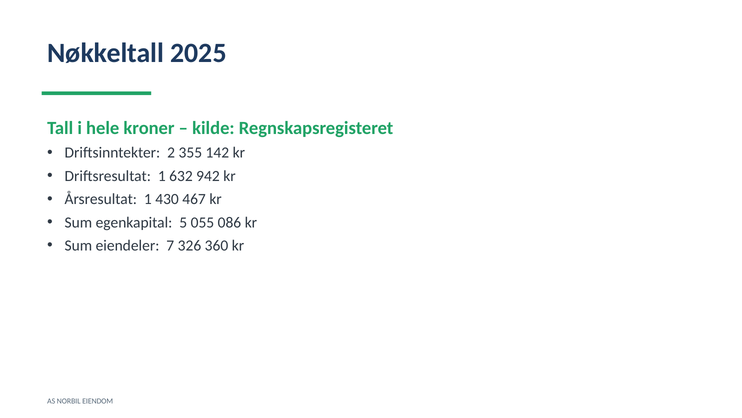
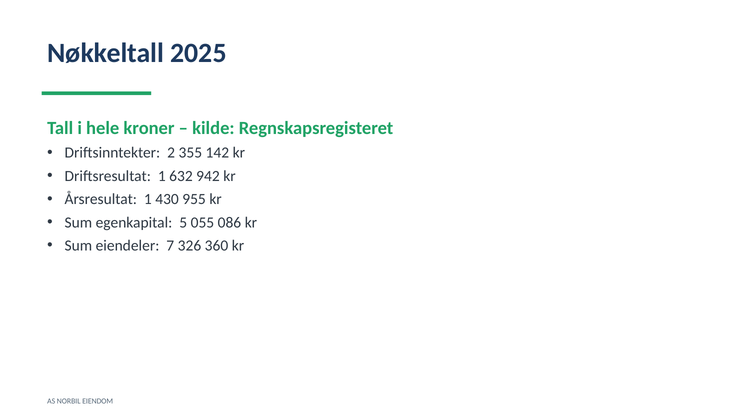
467: 467 -> 955 (194, 199)
